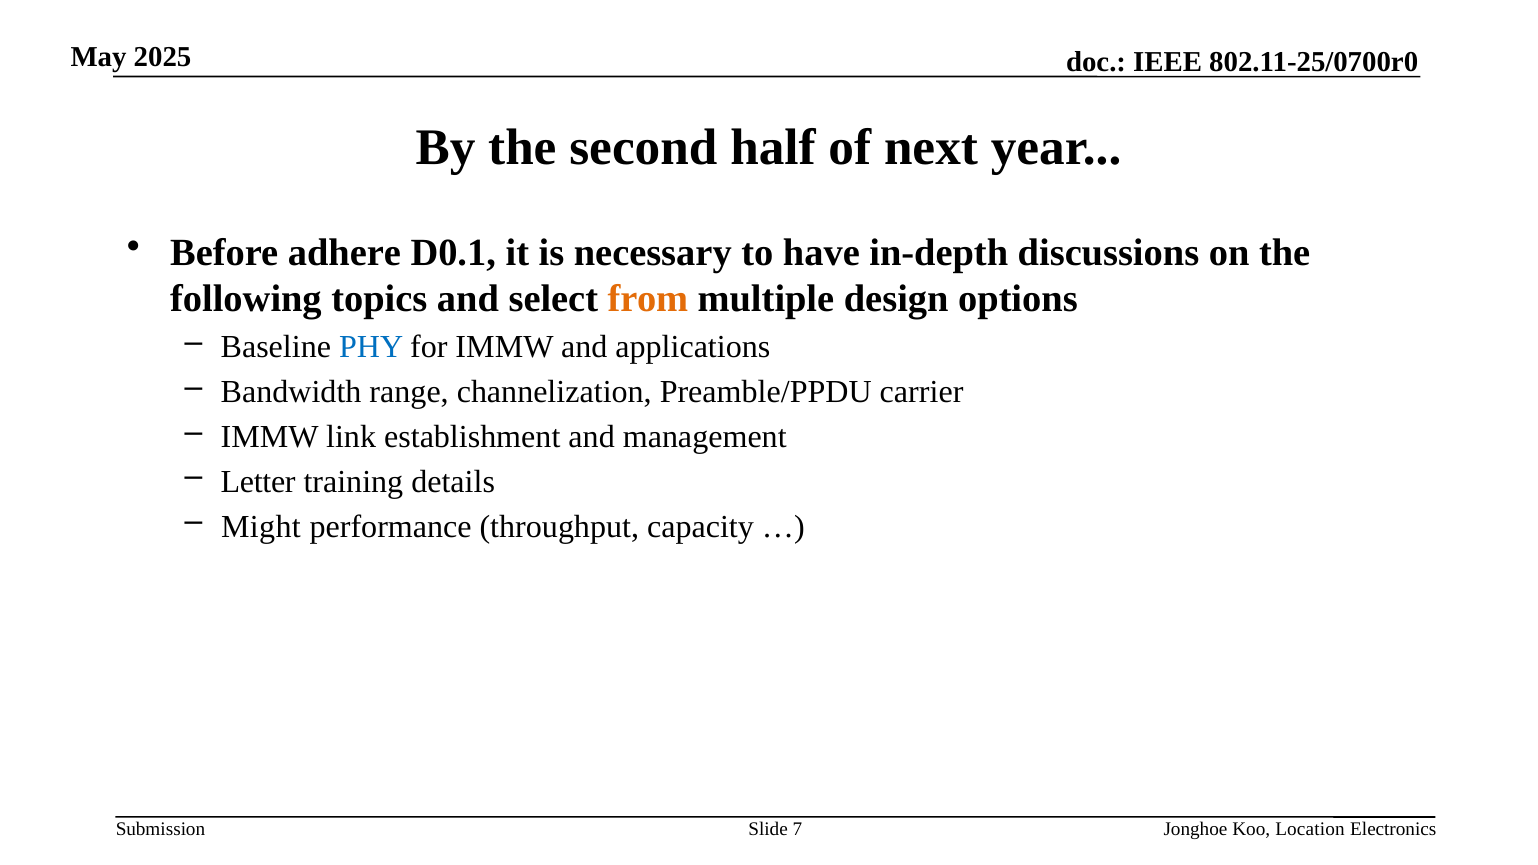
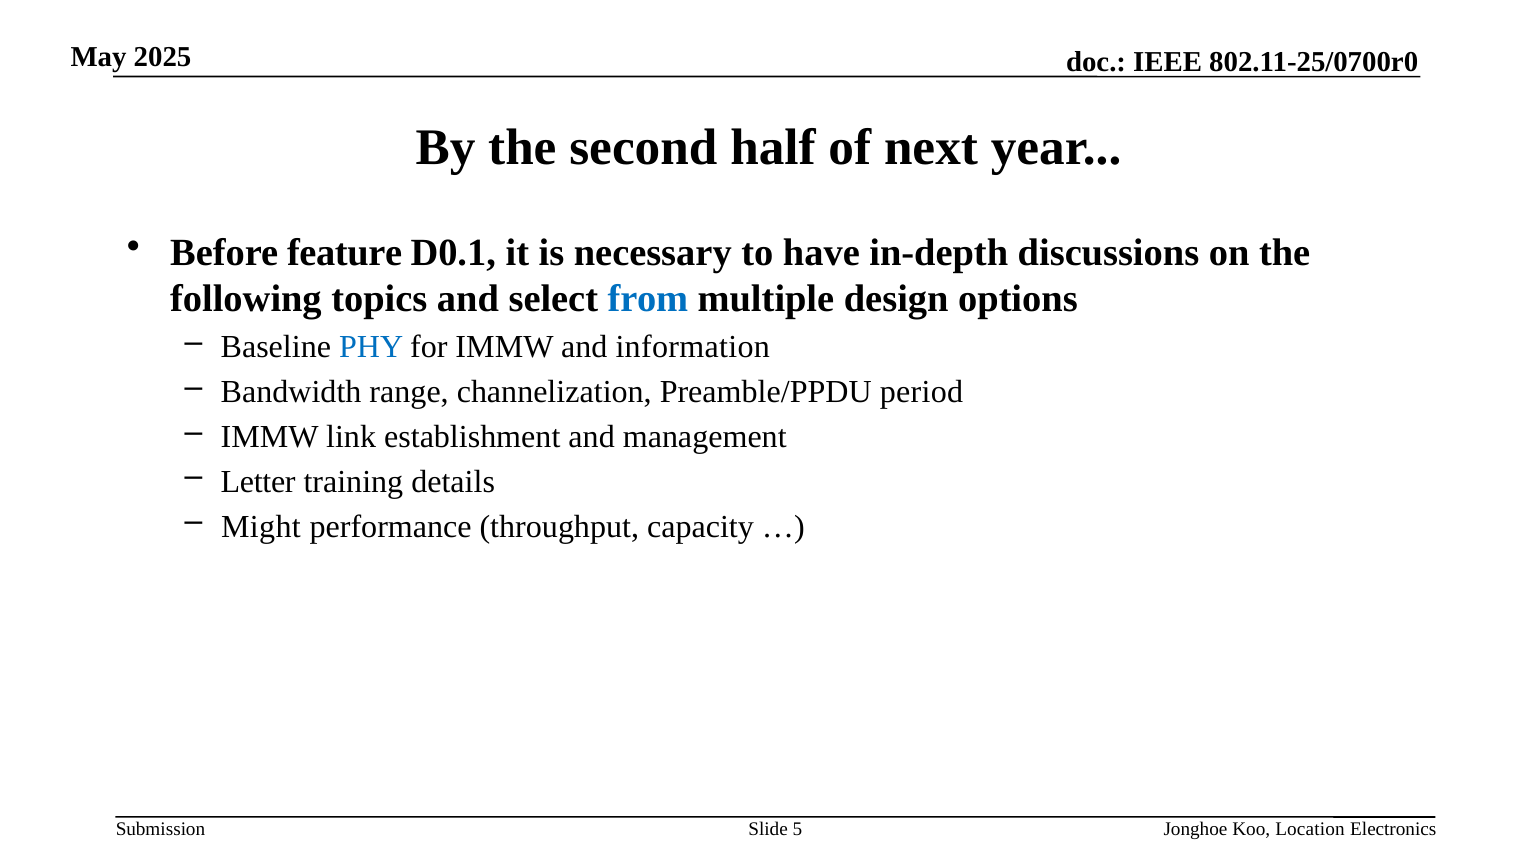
adhere: adhere -> feature (345, 253)
from colour: orange -> blue (648, 299)
applications: applications -> information (693, 347)
carrier: carrier -> period (921, 392)
7: 7 -> 5 (797, 830)
